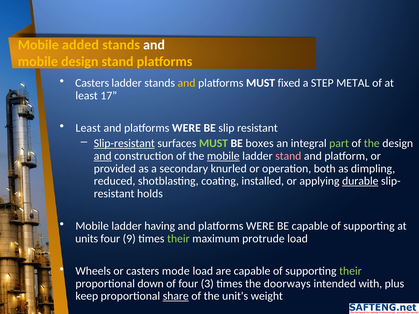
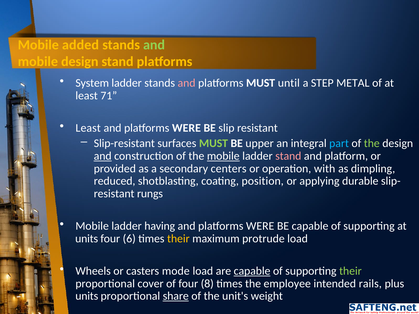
and colour: white -> light green (154, 45)
Casters: Casters -> System (92, 83)
and colour: yellow -> pink (187, 83)
fixed: fixed -> until (289, 83)
17: 17 -> 71 (109, 96)
Slip-resistant underline: present -> none (124, 144)
boxes: boxes -> upper (260, 144)
part colour: light green -> light blue (339, 144)
knurled: knurled -> centers (229, 169)
both: both -> with (325, 169)
installed: installed -> position (263, 181)
durable underline: present -> none (360, 181)
holds: holds -> rungs (150, 194)
9: 9 -> 6 (129, 239)
their colour: light green -> yellow (178, 239)
capable underline: none -> present (252, 271)
down: down -> cover (151, 284)
3: 3 -> 8 (207, 284)
doorways: doorways -> employee (287, 284)
with: with -> rails (370, 284)
keep: keep -> units (87, 296)
